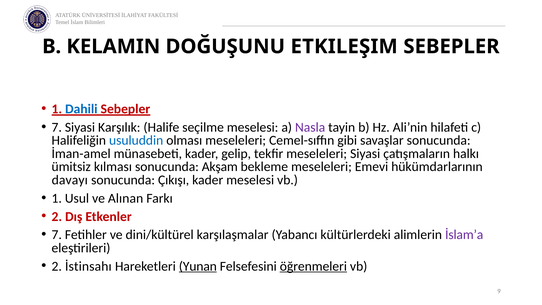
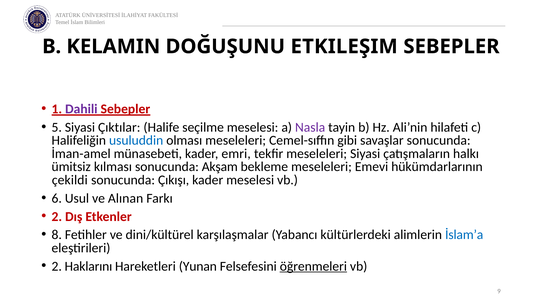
Dahili colour: blue -> purple (81, 109)
7: 7 -> 5 (57, 127)
Karşılık: Karşılık -> Çıktılar (119, 127)
gelip: gelip -> emri (236, 154)
davayı: davayı -> çekildi (70, 180)
1: 1 -> 6 (57, 198)
7: 7 -> 8 (57, 235)
İslam’a colour: purple -> blue (464, 235)
İstinsahı: İstinsahı -> Haklarını (88, 266)
Yunan underline: present -> none (198, 266)
